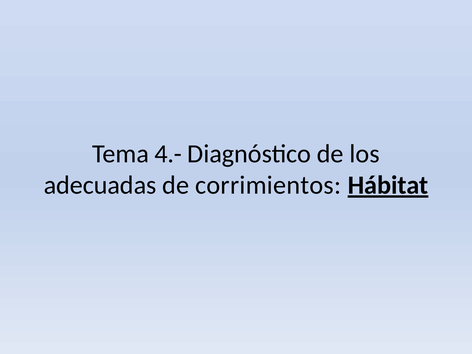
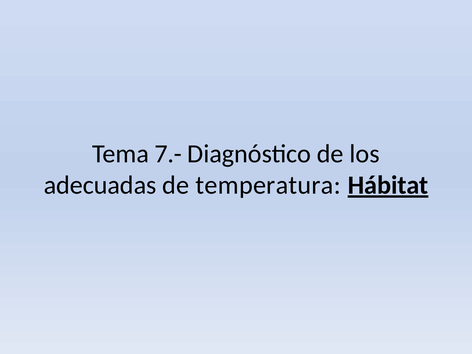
4.-: 4.- -> 7.- (168, 154)
corrimientos: corrimientos -> temperatura (268, 185)
